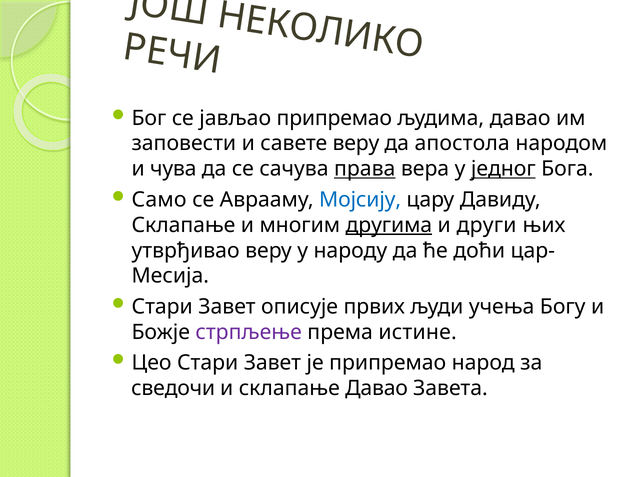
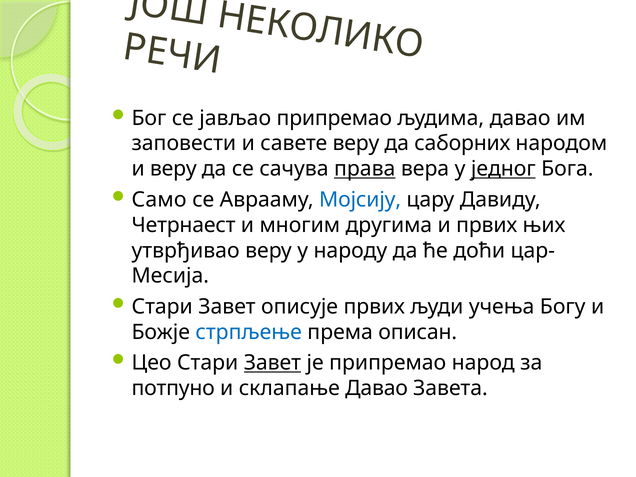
апостола: апостола -> саборних (462, 143)
и чува: чува -> веру (173, 169)
Склапање: Склапање -> Четрнаест (184, 225)
другима underline: present -> none (389, 225)
и други: други -> првих (487, 225)
стрпљење colour: purple -> blue (249, 332)
истине: истине -> описан (418, 332)
Завет underline: none -> present (272, 363)
сведочи: сведочи -> потпуно (173, 388)
